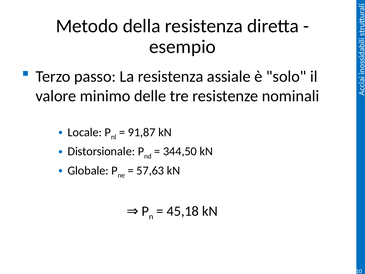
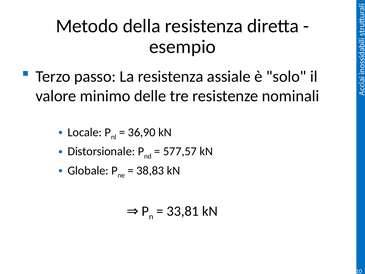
91,87: 91,87 -> 36,90 (142, 132)
344,50: 344,50 -> 577,57 (180, 151)
57,63: 57,63 -> 38,83 (150, 170)
45,18: 45,18 -> 33,81 (183, 211)
